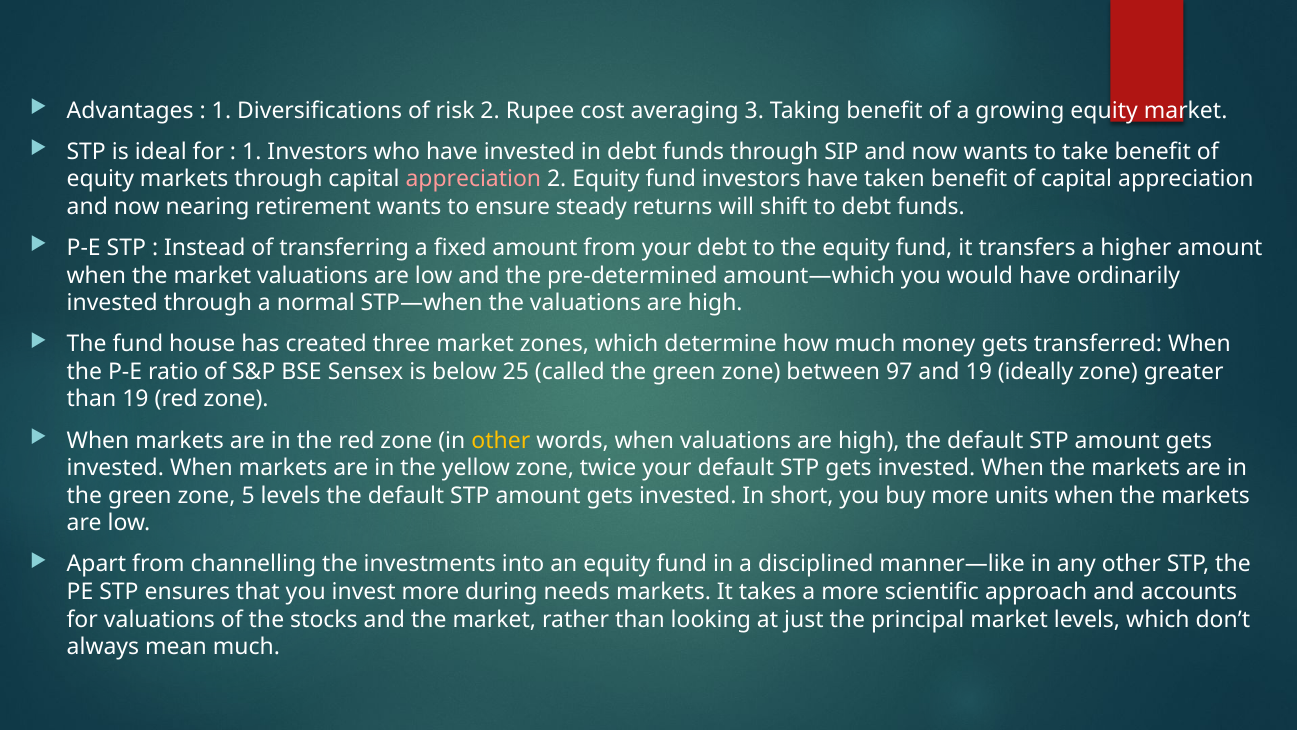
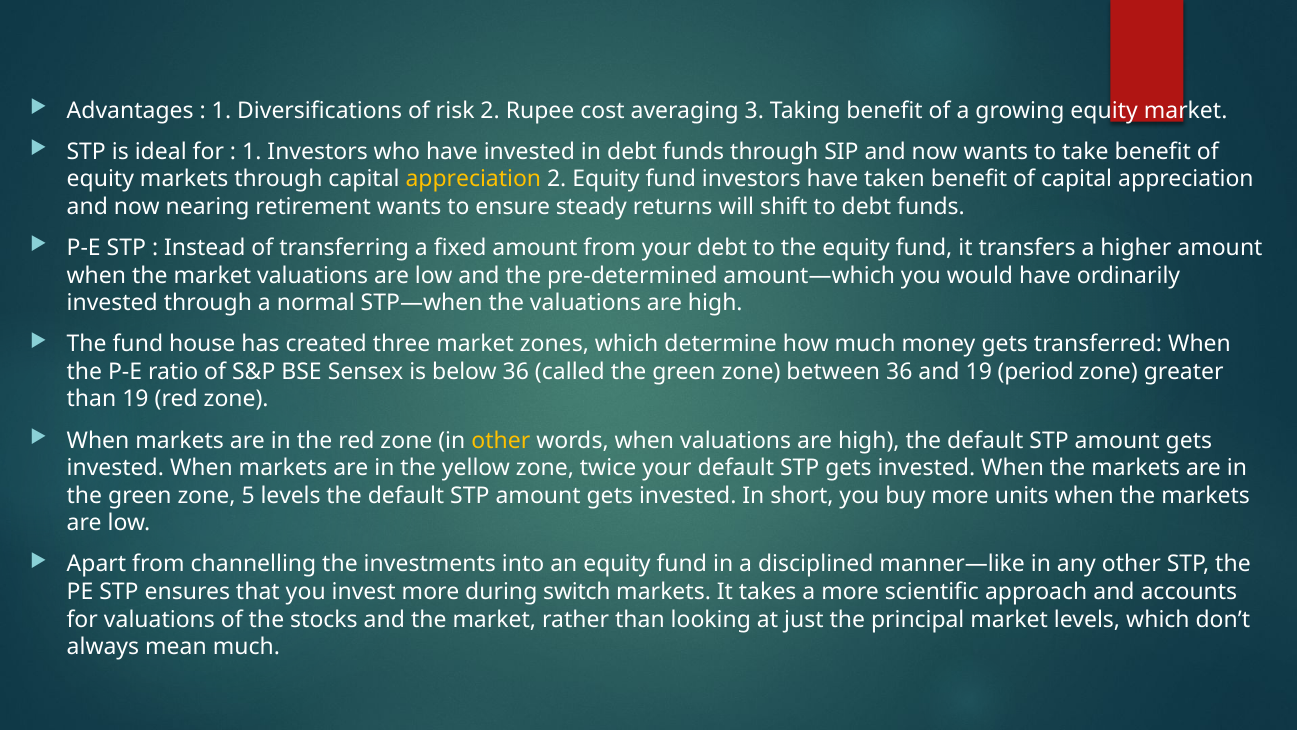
appreciation colour: pink -> yellow (473, 179)
below 25: 25 -> 36 (516, 372)
between 97: 97 -> 36 (899, 372)
ideally: ideally -> period (1036, 372)
needs: needs -> switch (577, 592)
